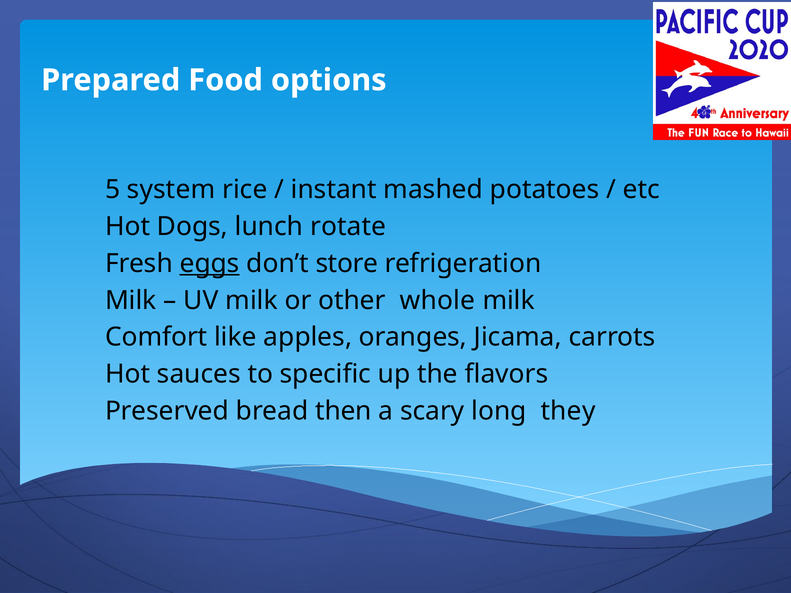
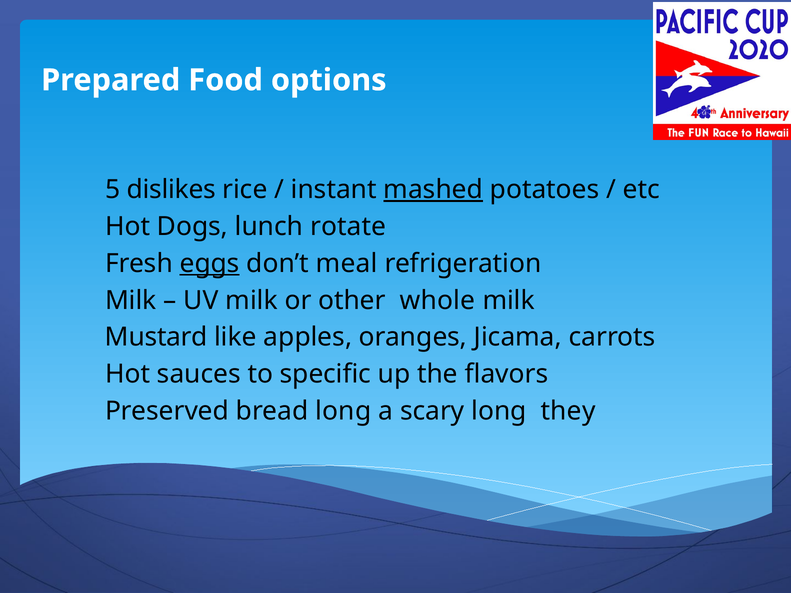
system: system -> dislikes (171, 190)
mashed underline: none -> present (433, 190)
store: store -> meal (347, 264)
Comfort: Comfort -> Mustard (156, 337)
bread then: then -> long (343, 411)
